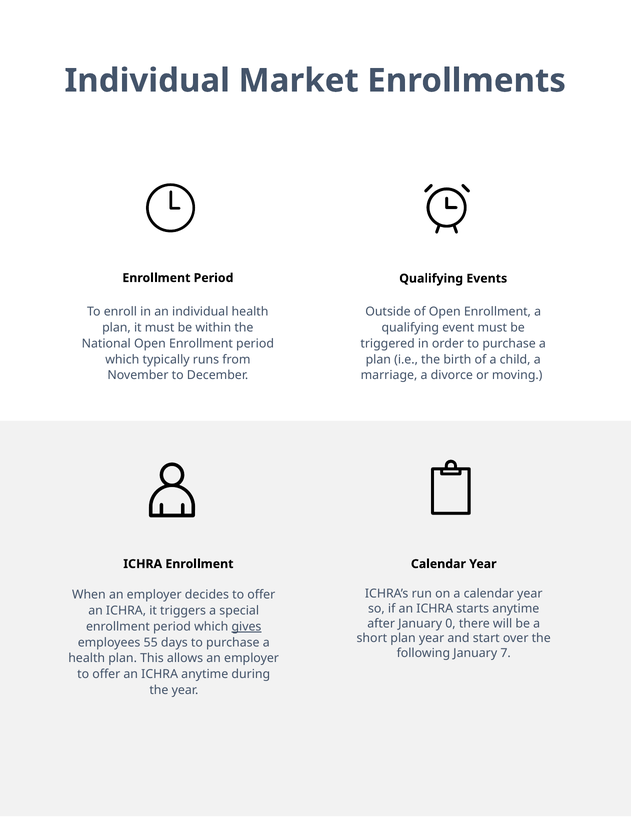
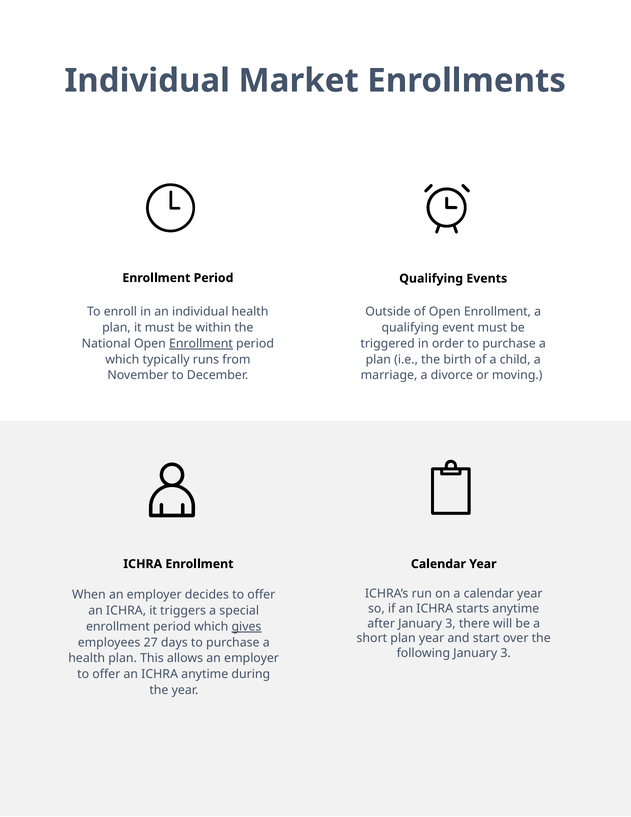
Enrollment underline: none -> present (201, 343)
after January 0: 0 -> 3 (450, 623)
55: 55 -> 27 (151, 642)
following January 7: 7 -> 3 (506, 653)
